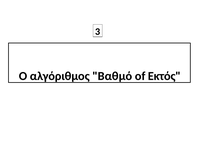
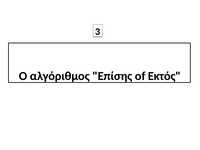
Βαθμό: Βαθμό -> Επίσης (112, 76)
